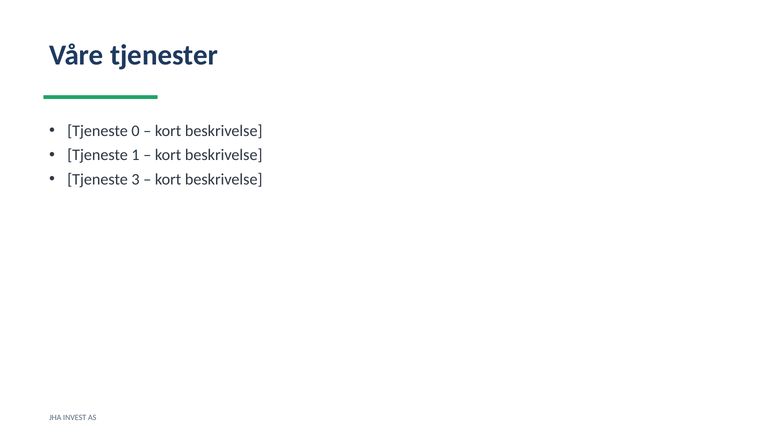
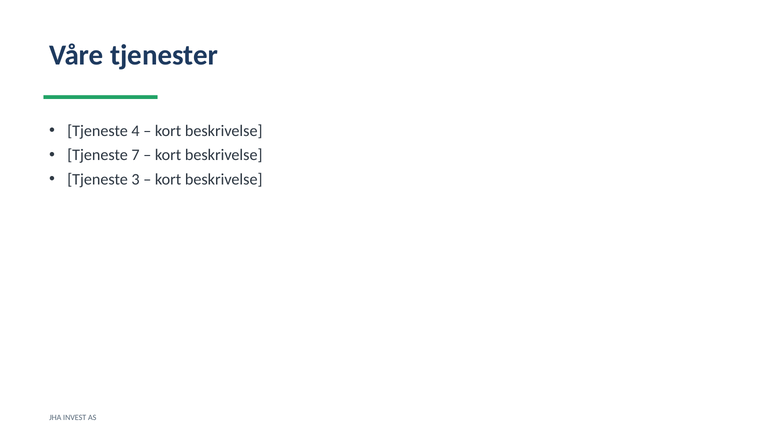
0: 0 -> 4 (136, 131)
1: 1 -> 7 (136, 155)
